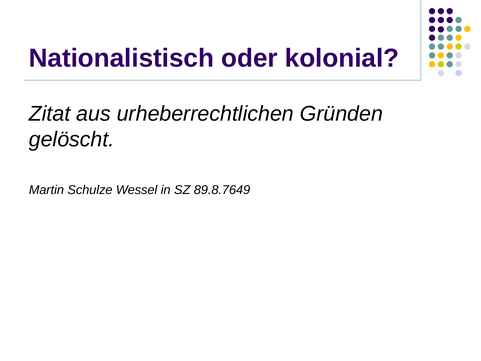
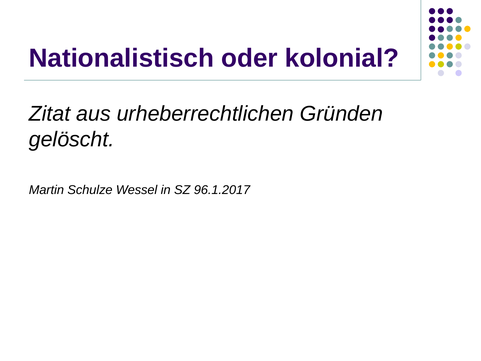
89.8.7649: 89.8.7649 -> 96.1.2017 (222, 190)
